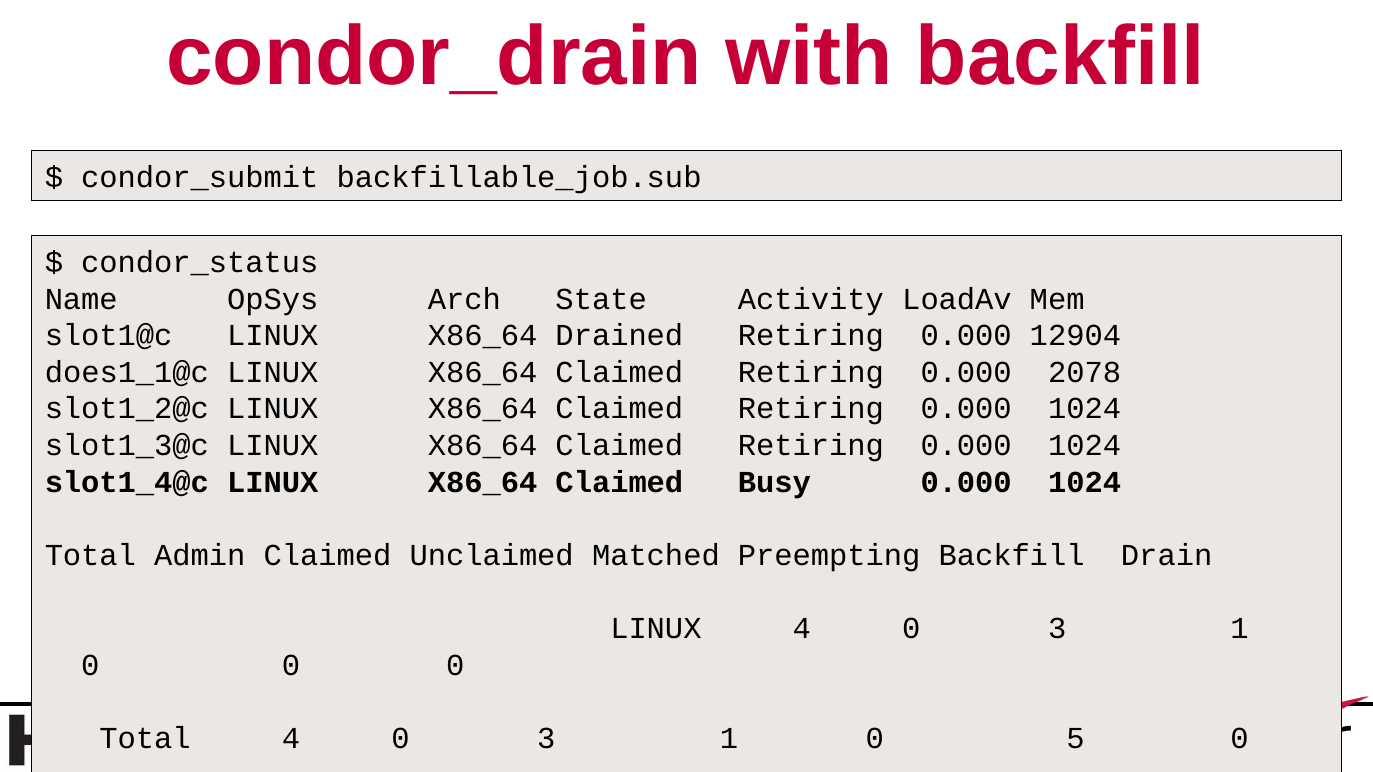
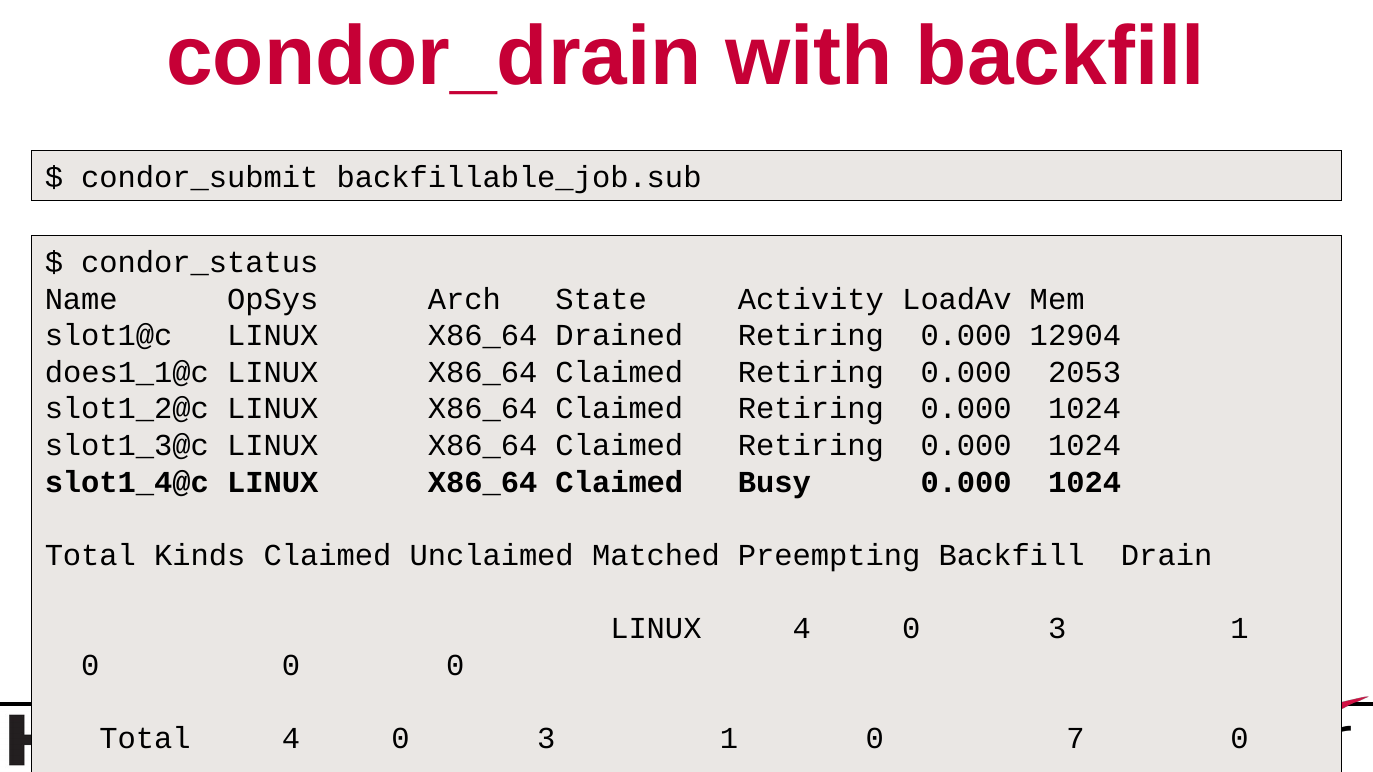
2078: 2078 -> 2053 (1085, 372)
Admin: Admin -> Kinds (200, 555)
5: 5 -> 7 (1075, 738)
